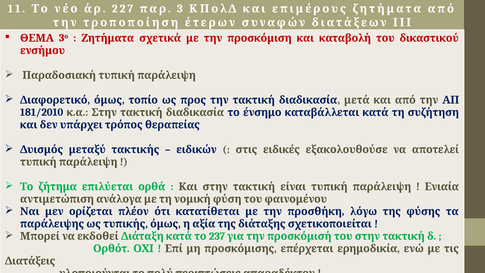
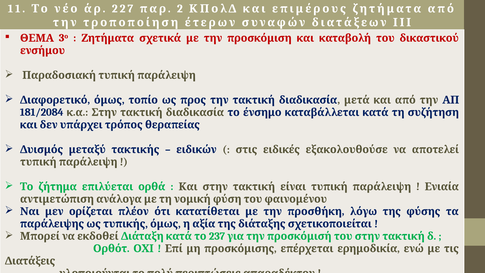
3: 3 -> 2 (180, 9)
181/2010: 181/2010 -> 181/2084 (42, 112)
